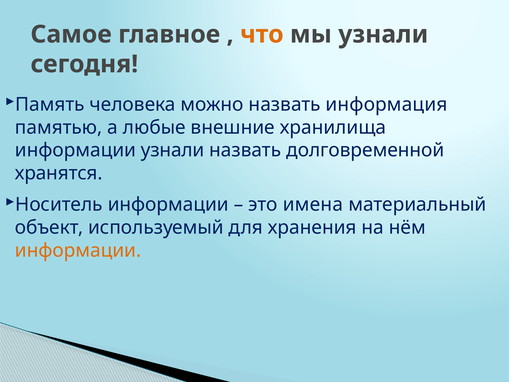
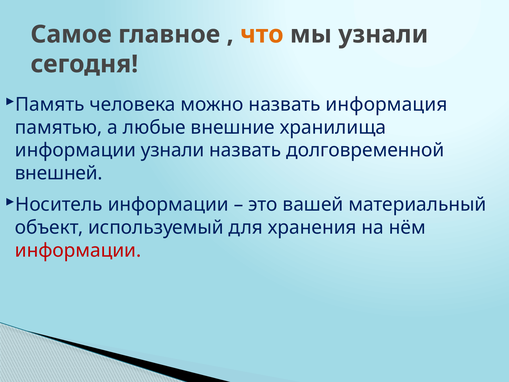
хранятся: хранятся -> внешней (59, 173)
имена: имена -> вашей (313, 205)
информации colour: orange -> red (78, 250)
